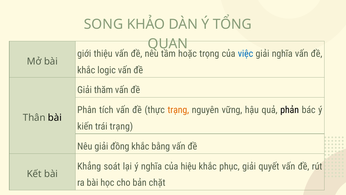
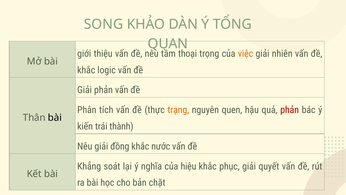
hoặc: hoặc -> thoại (188, 54)
việc colour: blue -> orange (246, 54)
giải nghĩa: nghĩa -> nhiên (282, 54)
Giải thăm: thăm -> phản (103, 90)
vững: vững -> quen (232, 110)
phản colour: black -> red (290, 110)
trái trạng: trạng -> thành (121, 126)
bằng: bằng -> nước (161, 146)
